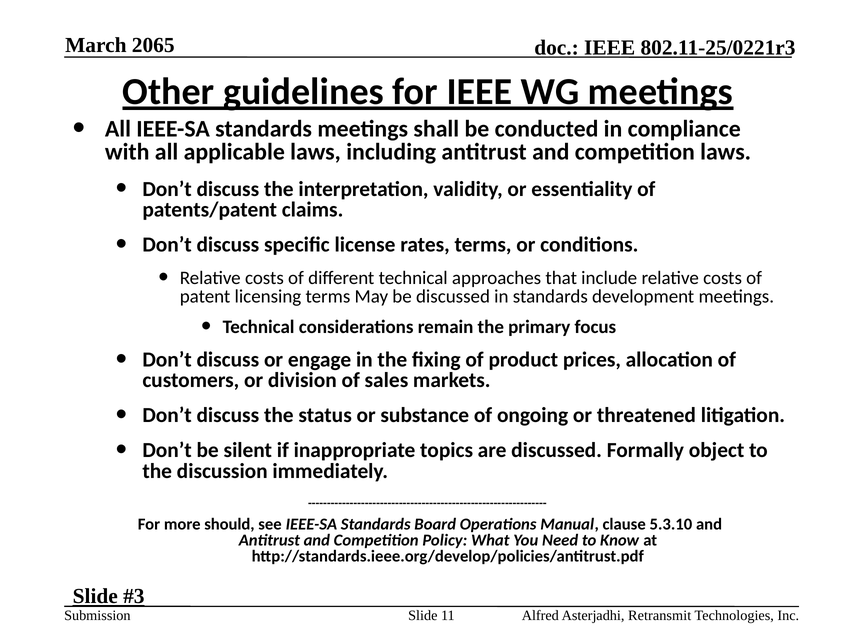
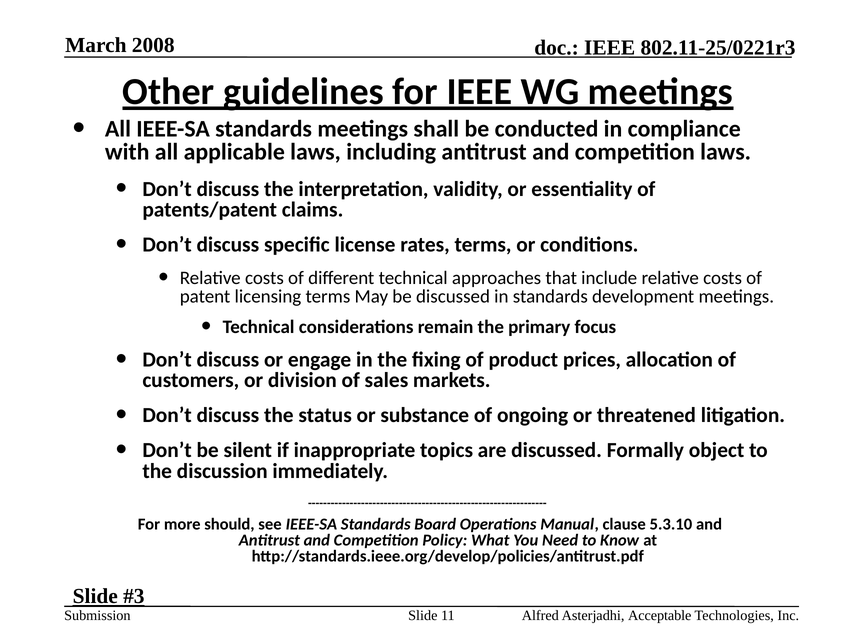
2065: 2065 -> 2008 (153, 45)
Retransmit: Retransmit -> Acceptable (660, 616)
